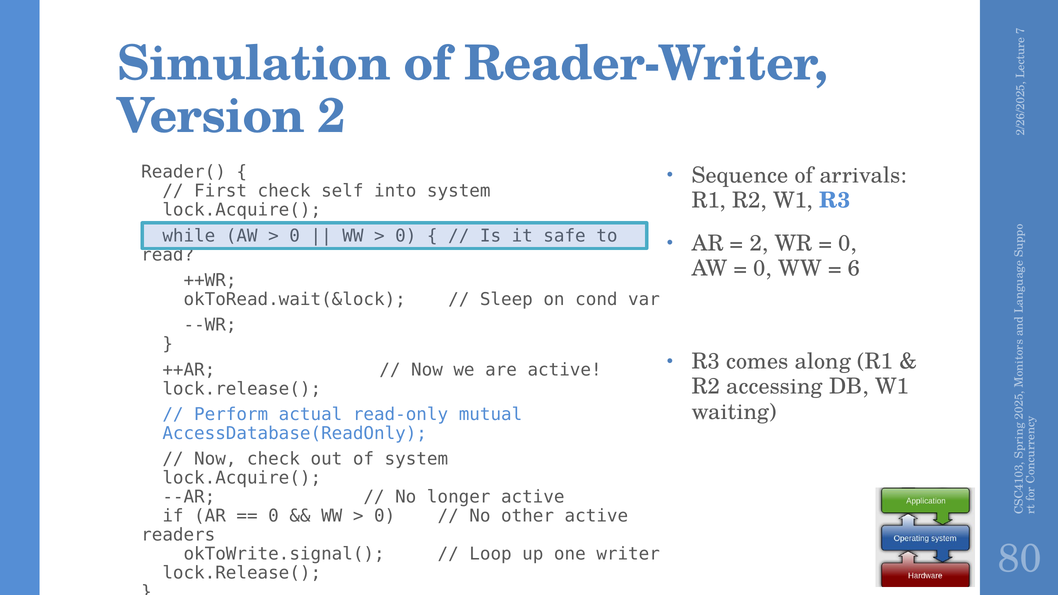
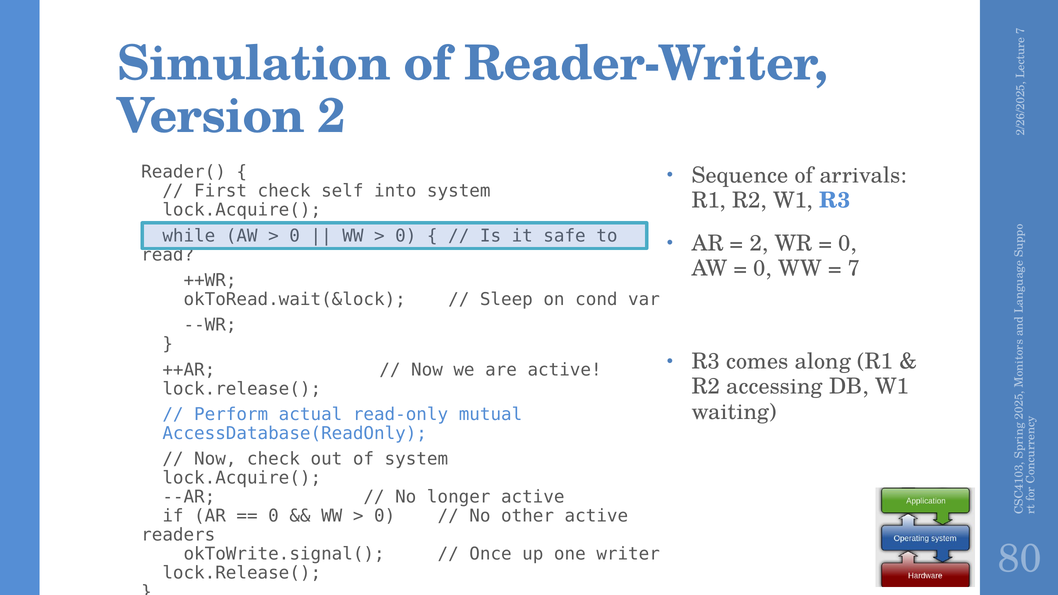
6: 6 -> 7 (854, 269)
Loop: Loop -> Once (491, 554)
